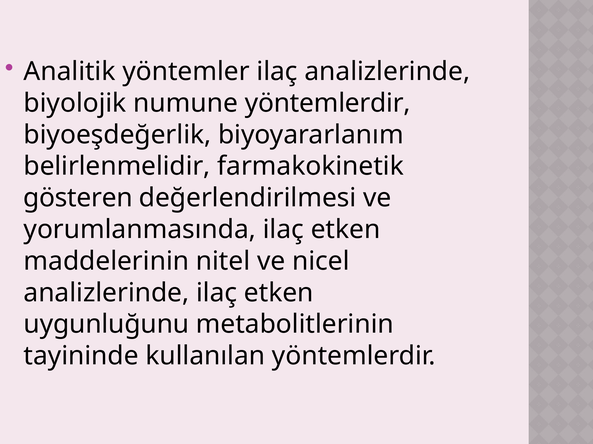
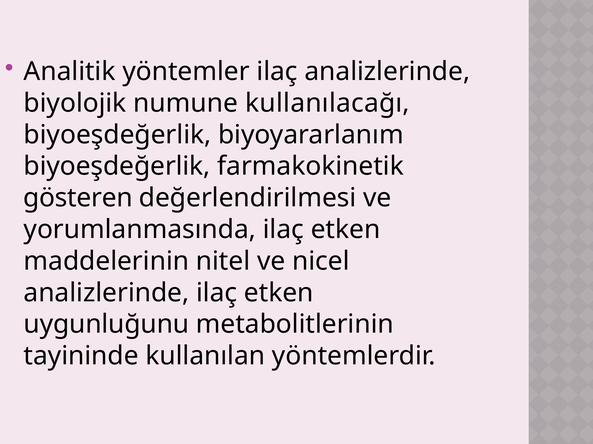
numune yöntemlerdir: yöntemlerdir -> kullanılacağı (328, 103)
belirlenmelidir: belirlenmelidir -> biyoeşdeğerlik (117, 167)
